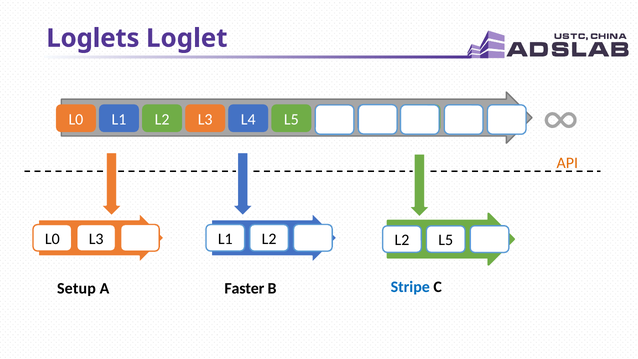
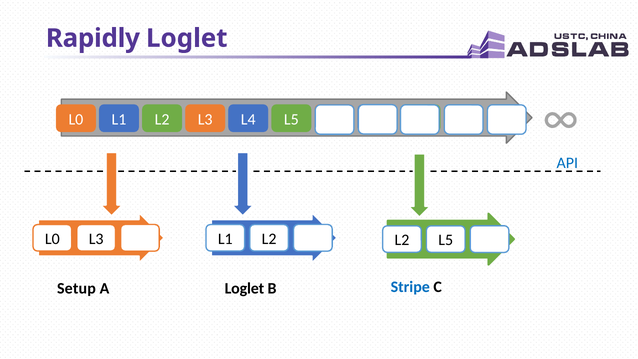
Loglets: Loglets -> Rapidly (93, 38)
API colour: orange -> blue (567, 163)
A Faster: Faster -> Loglet (244, 289)
